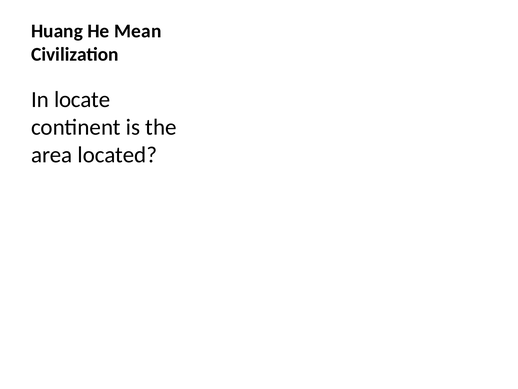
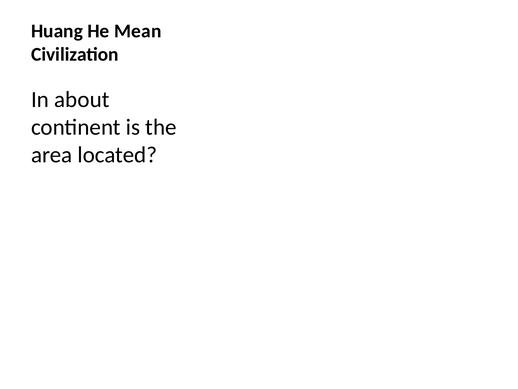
locate: locate -> about (82, 99)
